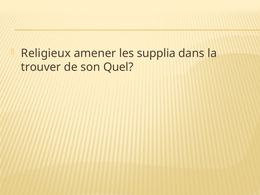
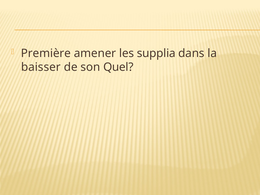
Religieux: Religieux -> Première (46, 53)
trouver: trouver -> baisser (41, 67)
